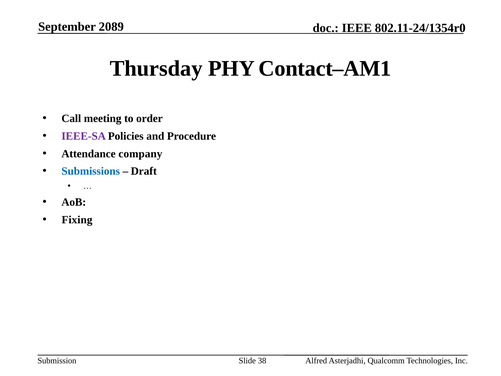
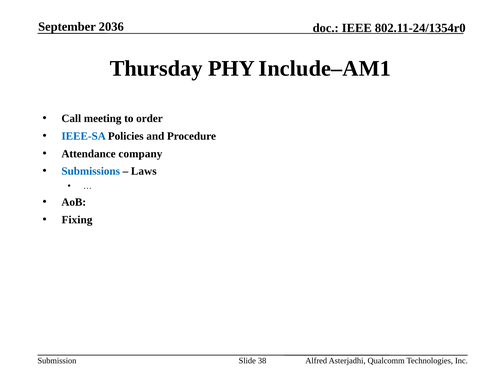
2089: 2089 -> 2036 (111, 27)
Contact–AM1: Contact–AM1 -> Include–AM1 (325, 68)
IEEE-SA colour: purple -> blue (84, 136)
Draft: Draft -> Laws (144, 171)
